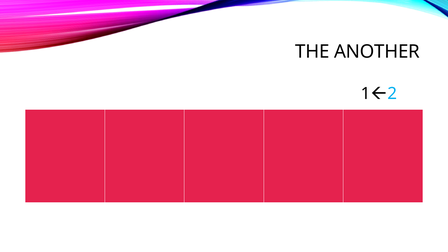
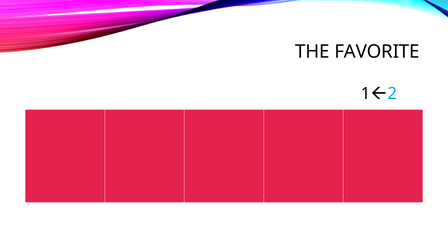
ANOTHER: ANOTHER -> FAVORITE (377, 52)
